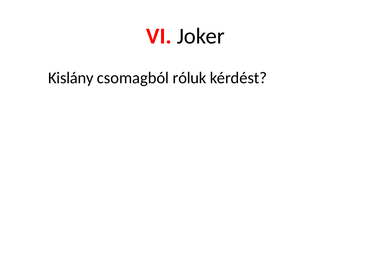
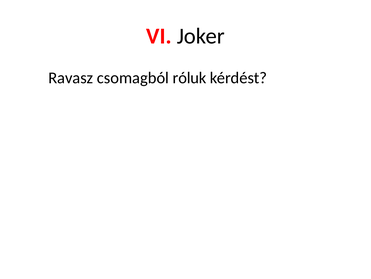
Kislány: Kislány -> Ravasz (71, 78)
